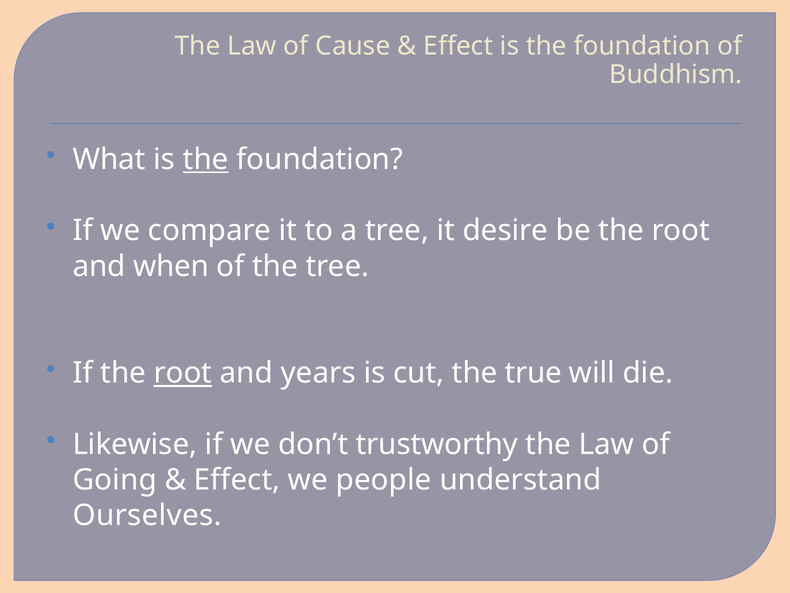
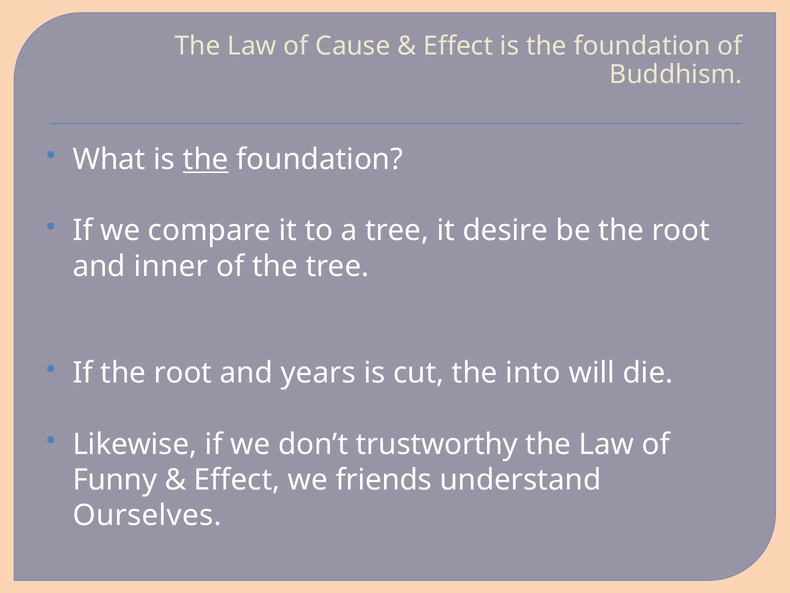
when: when -> inner (171, 266)
root underline: present -> none (183, 373)
true: true -> into (533, 373)
Going: Going -> Funny (115, 480)
people: people -> friends (384, 480)
